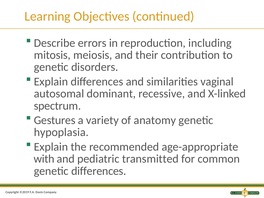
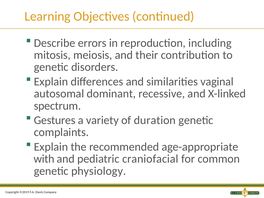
anatomy: anatomy -> duration (155, 120)
hypoplasia: hypoplasia -> complaints (61, 132)
transmitted: transmitted -> craniofacial (150, 159)
genetic differences: differences -> physiology (99, 171)
